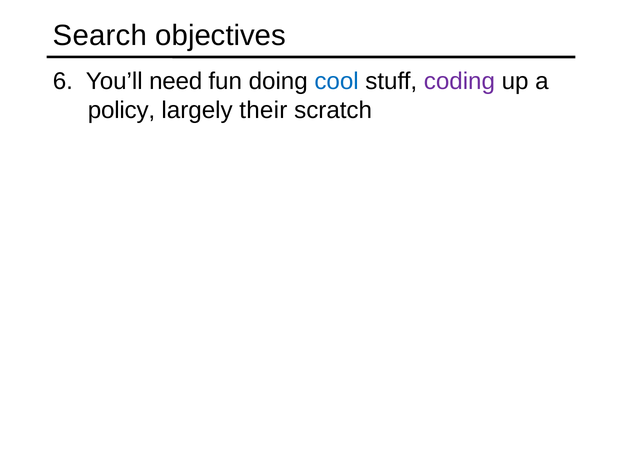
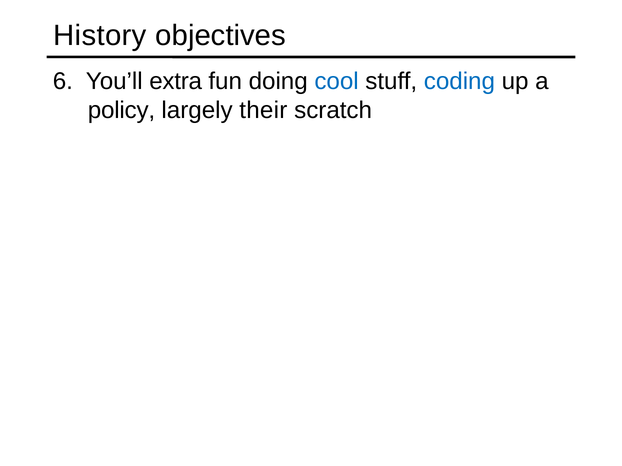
Search: Search -> History (100, 36)
need: need -> extra (176, 82)
coding colour: purple -> blue (459, 82)
